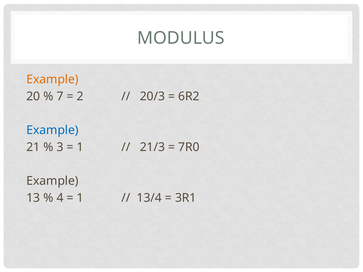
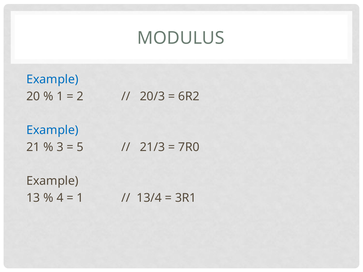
Example colour: orange -> blue (52, 79)
7: 7 -> 1 (60, 96)
1: 1 -> 5 (80, 147)
